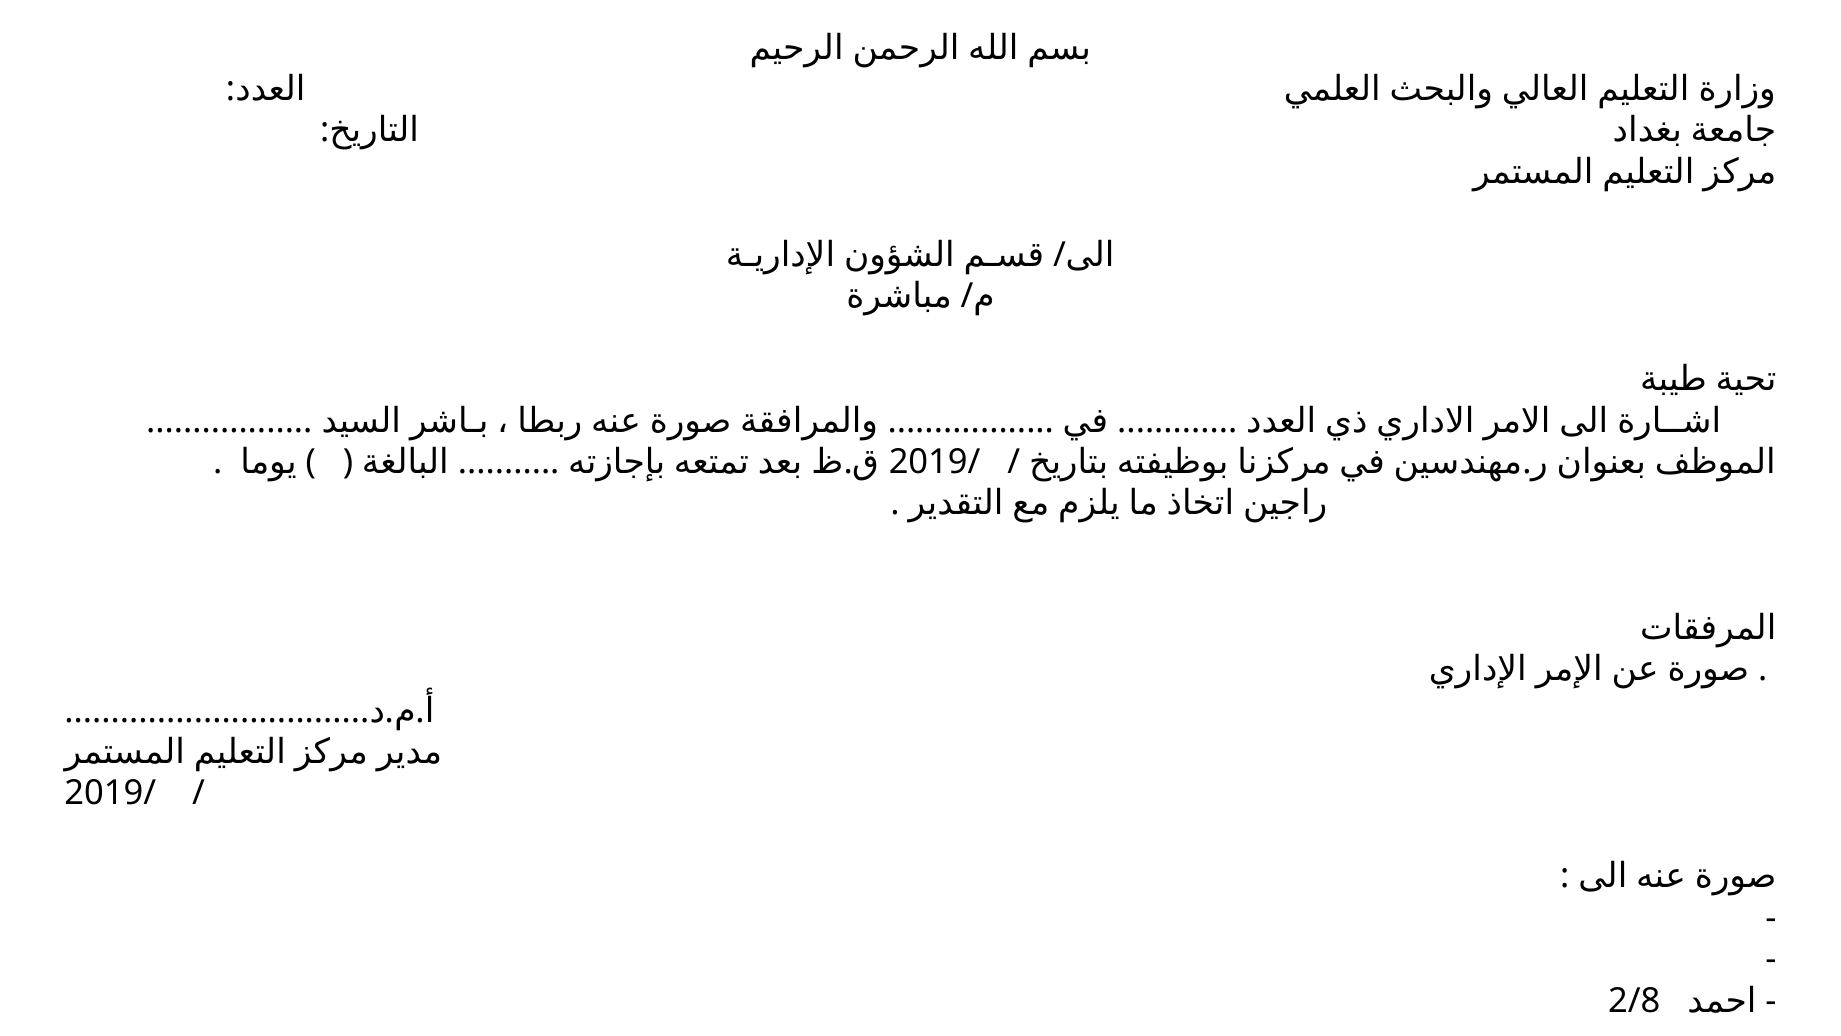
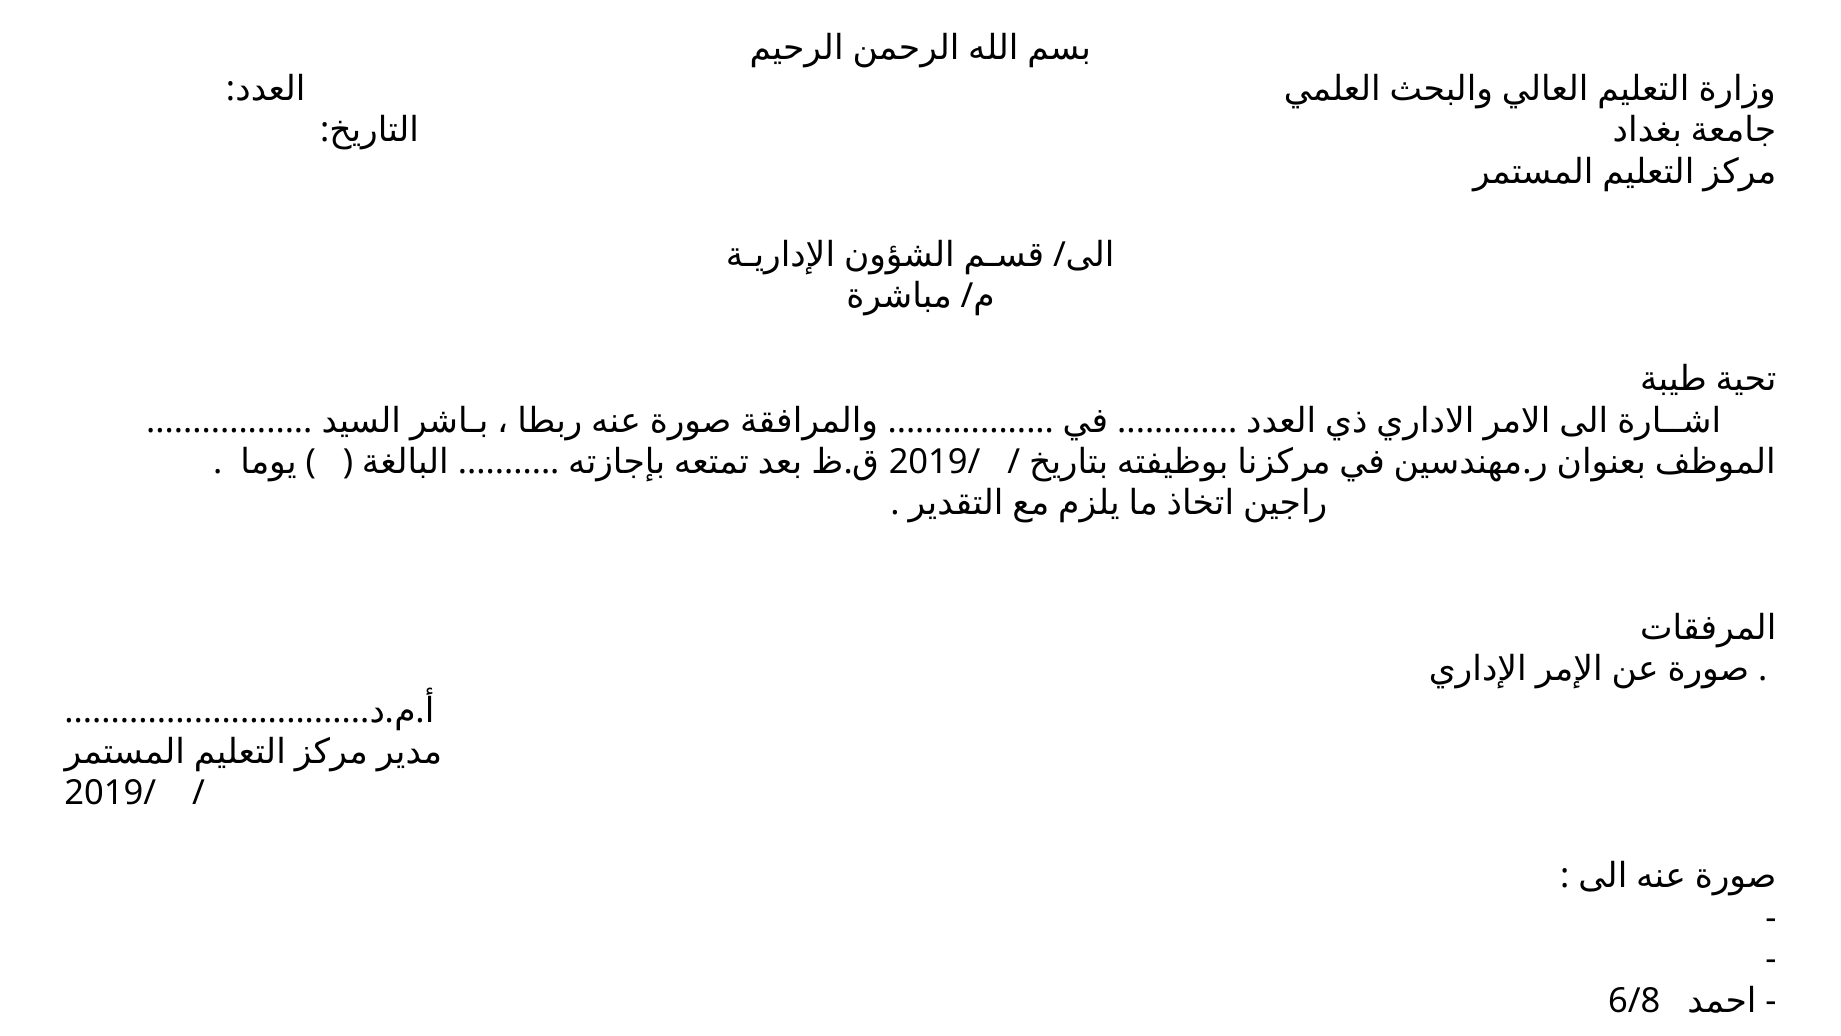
2/8: 2/8 -> 6/8 (1634, 1000)
